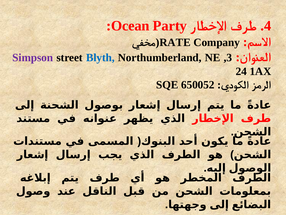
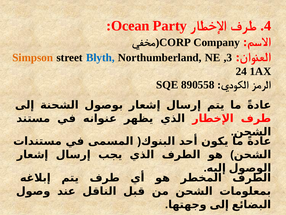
RATE: RATE -> CORP (175, 42)
Simpson colour: purple -> orange (33, 58)
650052: 650052 -> 890558 (198, 85)
